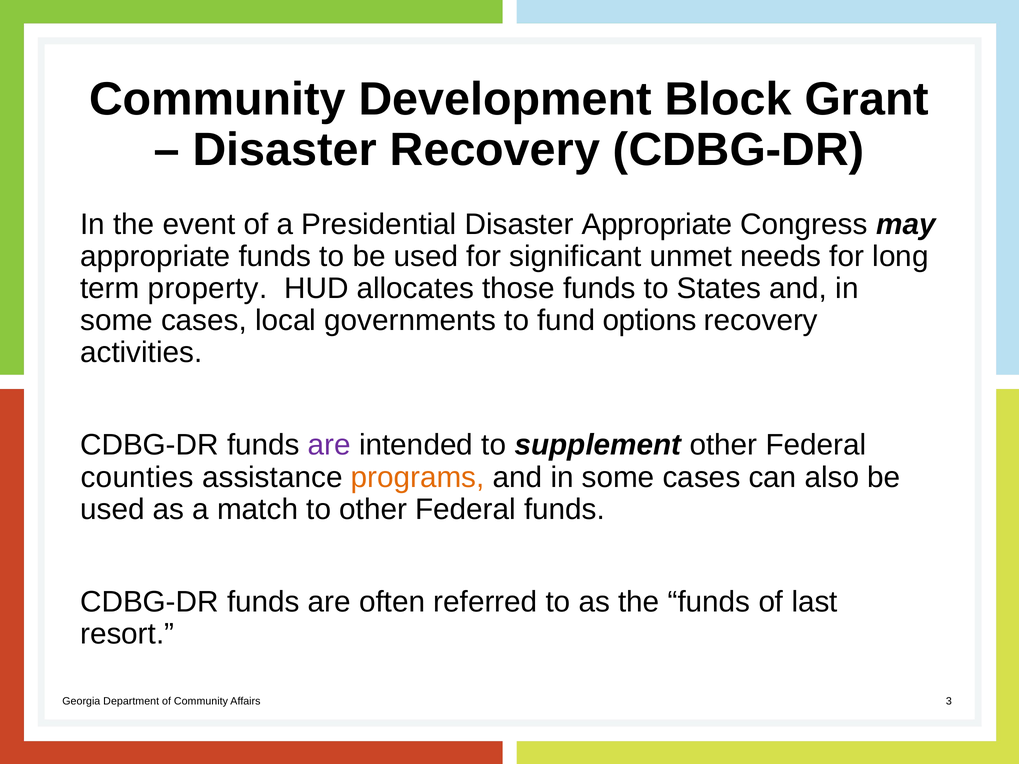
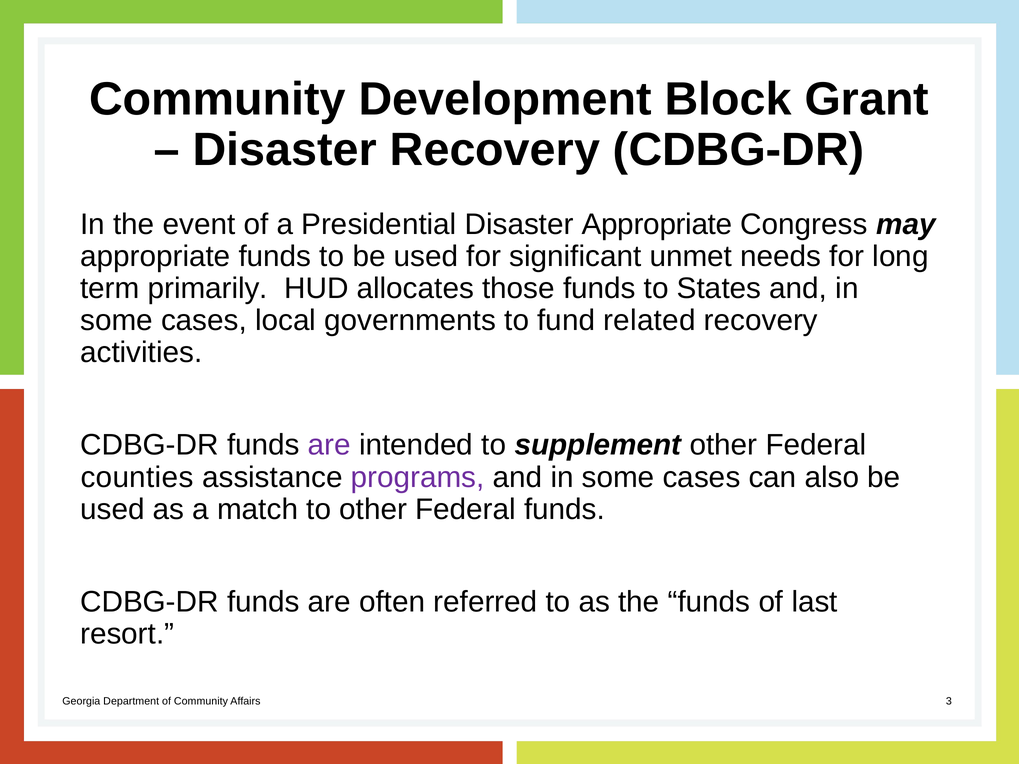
property: property -> primarily (208, 289)
options: options -> related (649, 321)
programs colour: orange -> purple (418, 477)
